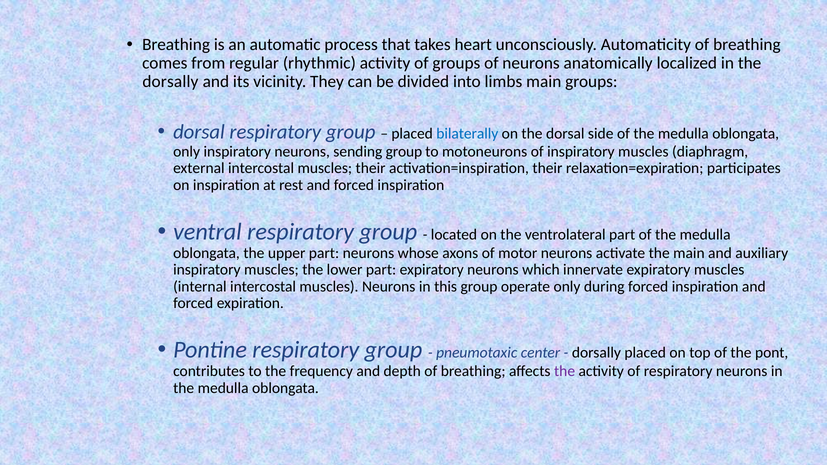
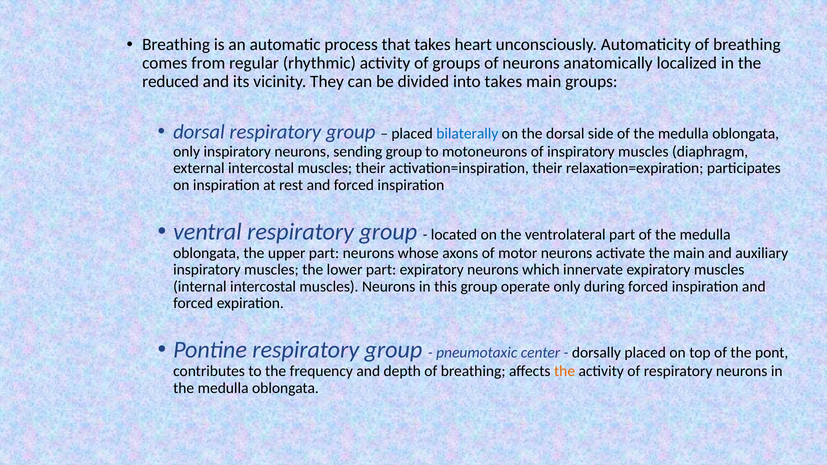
dorsally: dorsally -> reduced (171, 82)
into limbs: limbs -> takes (503, 82)
the colour: purple -> orange (565, 371)
